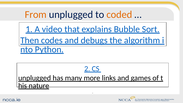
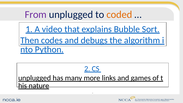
From colour: orange -> purple (36, 14)
